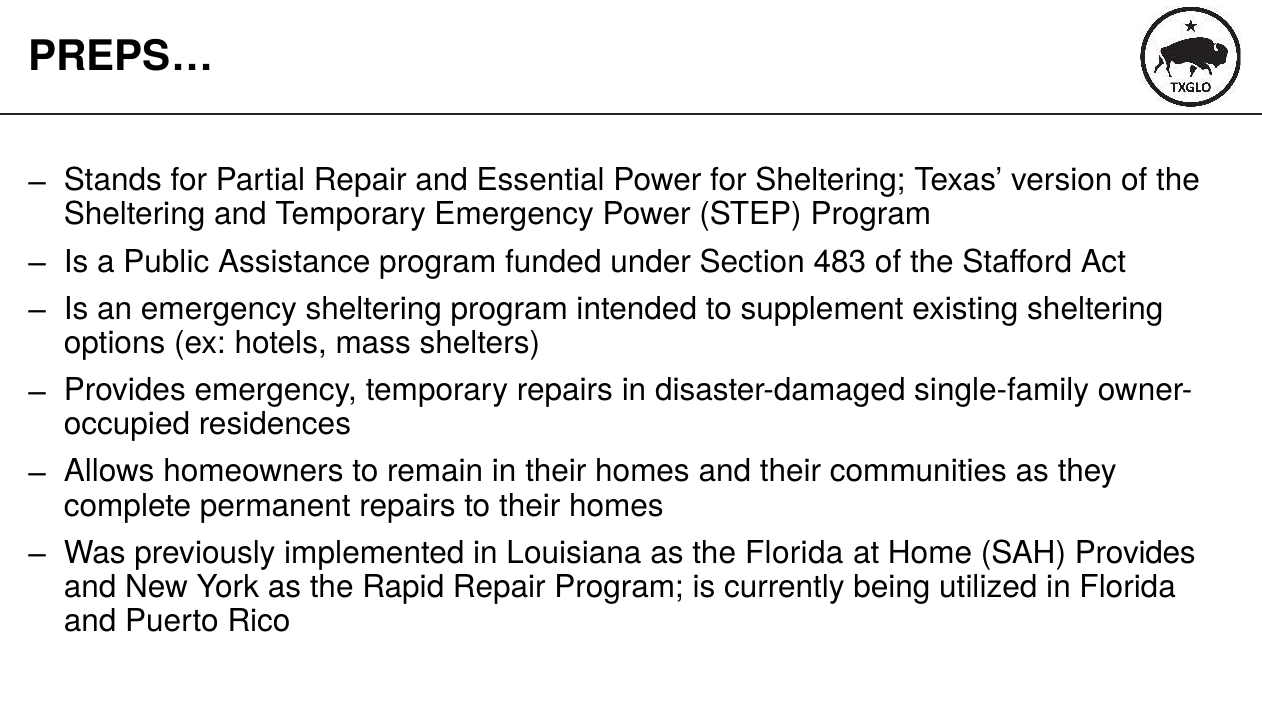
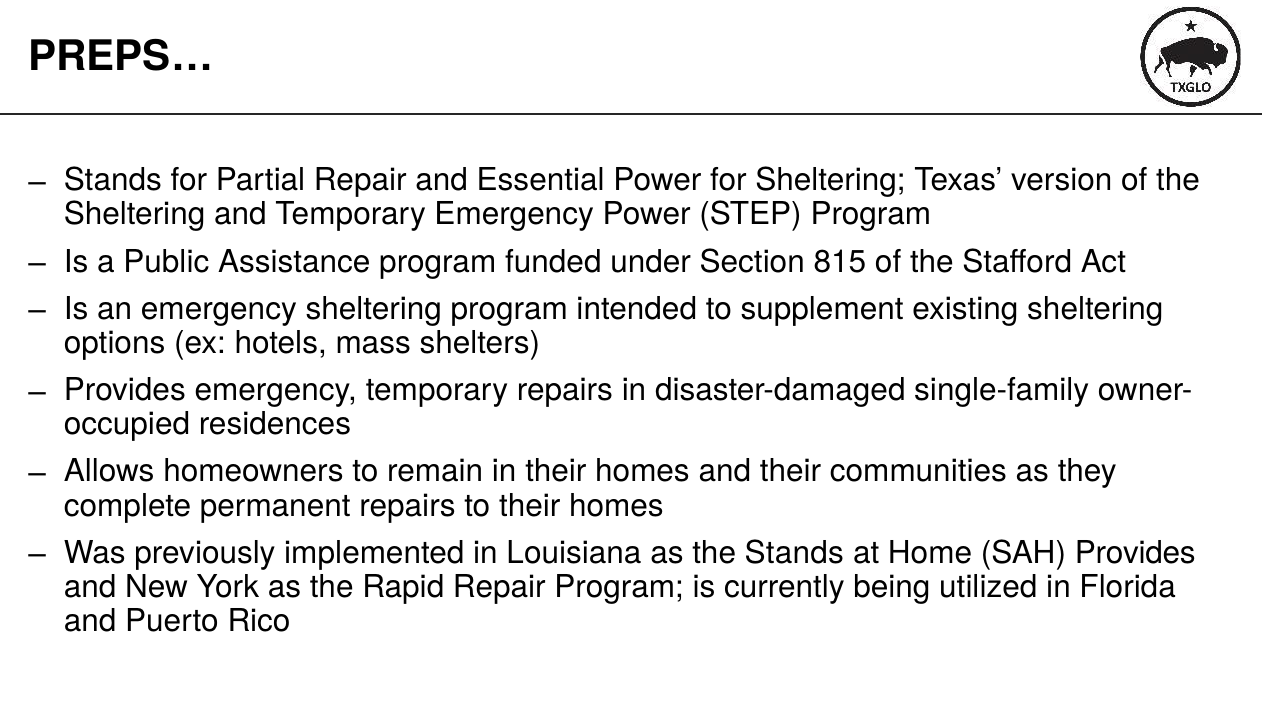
483: 483 -> 815 (840, 262)
the Florida: Florida -> Stands (794, 553)
